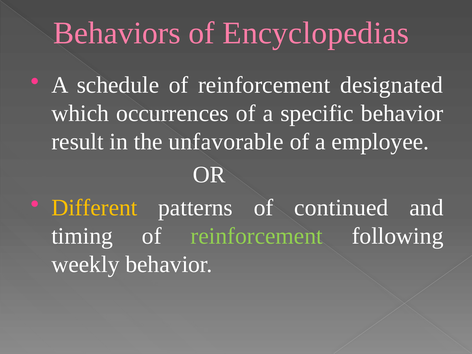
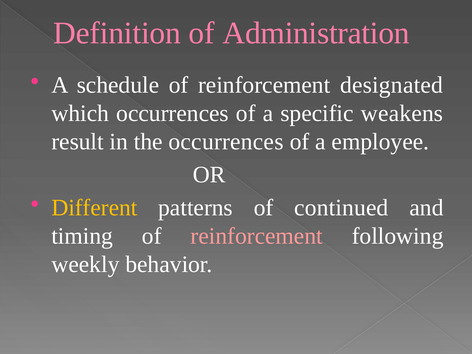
Behaviors: Behaviors -> Definition (117, 33)
Encyclopedias: Encyclopedias -> Administration (316, 33)
specific behavior: behavior -> weakens (402, 113)
the unfavorable: unfavorable -> occurrences (226, 142)
reinforcement colour: light green -> pink (257, 236)
